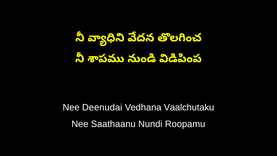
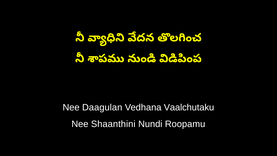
Deenudai: Deenudai -> Daagulan (102, 107)
Saathaanu: Saathaanu -> Shaanthini (113, 124)
